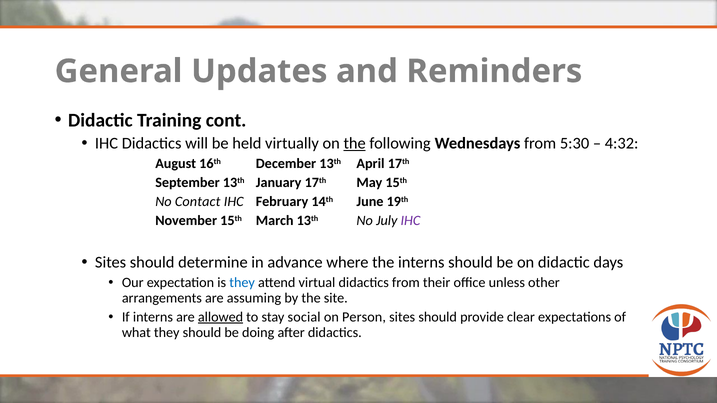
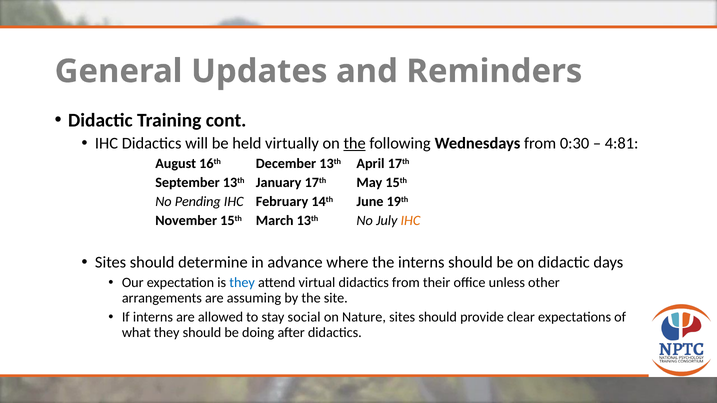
5:30: 5:30 -> 0:30 (575, 143)
4:32: 4:32 -> 4:81 (622, 143)
Contact: Contact -> Pending (198, 202)
IHC colour: purple -> orange (410, 221)
allowed underline: present -> none (221, 317)
Person: Person -> Nature (364, 317)
